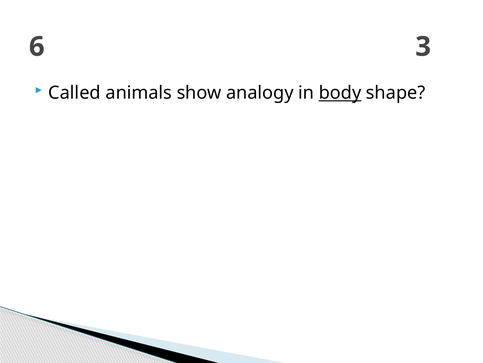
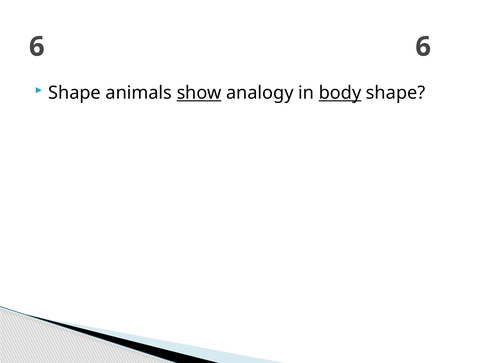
6 3: 3 -> 6 (423, 47)
Called: Called -> Shape (75, 93)
show underline: none -> present (199, 93)
